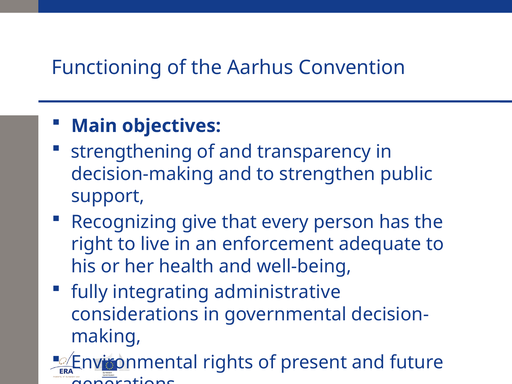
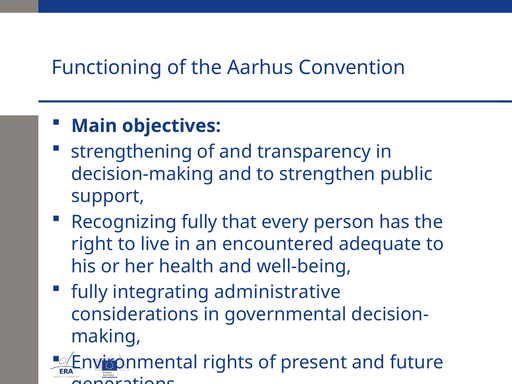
Recognizing give: give -> fully (199, 222)
enforcement: enforcement -> encountered (278, 244)
